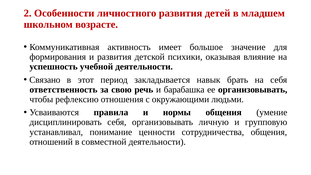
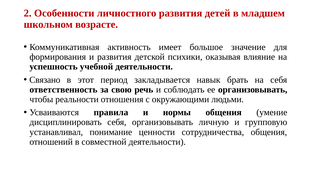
барабашка: барабашка -> соблюдать (184, 90)
рефлексию: рефлексию -> реальности (77, 99)
